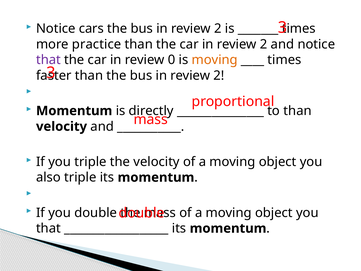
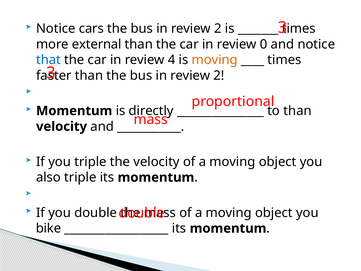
practice: practice -> external (97, 44)
car in review 2: 2 -> 0 (264, 44)
that colour: purple -> blue (48, 60)
0: 0 -> 4 (172, 60)
that: that -> bike (48, 228)
